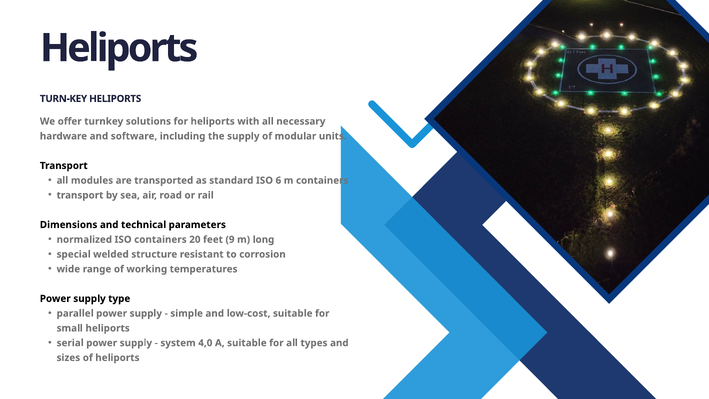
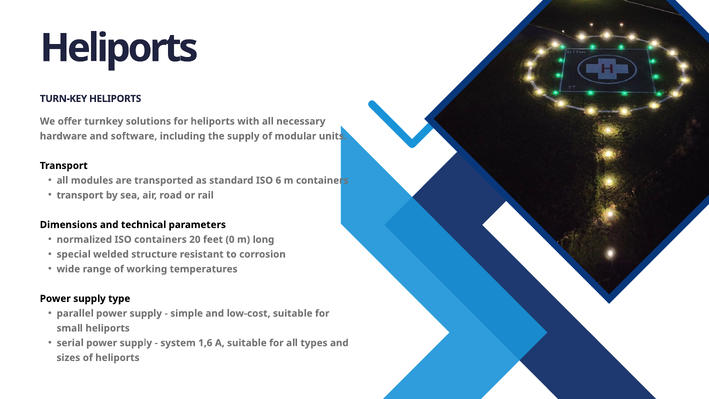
9: 9 -> 0 (230, 239)
4,0: 4,0 -> 1,6 (205, 343)
